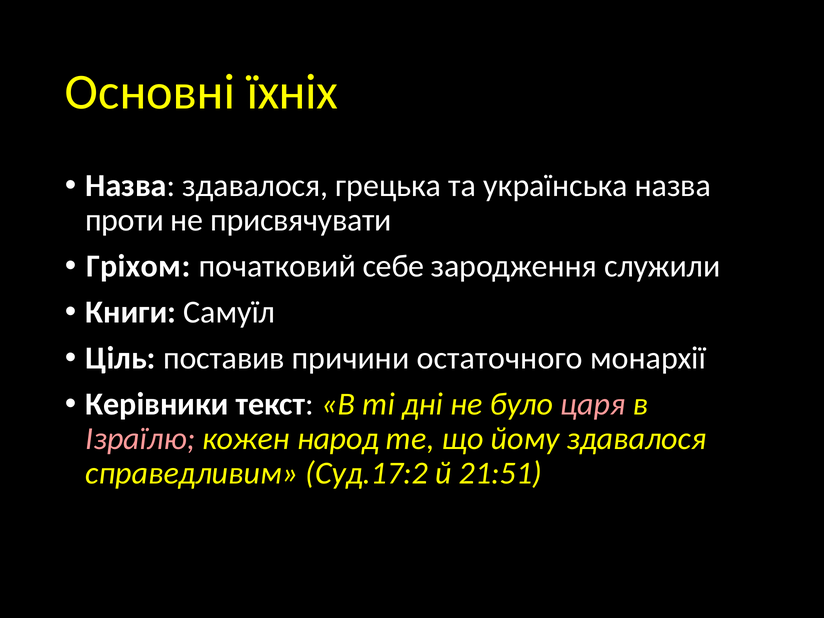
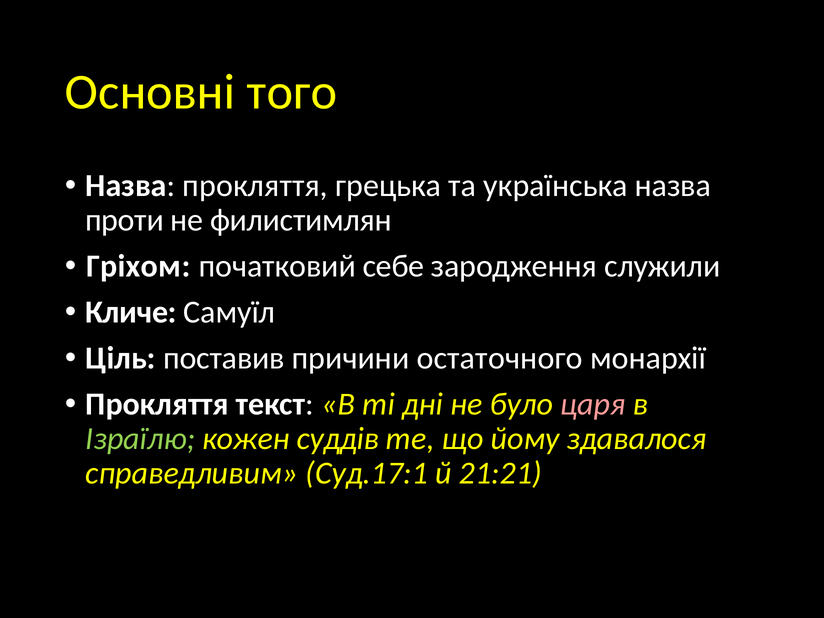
їхніх: їхніх -> того (292, 92)
Назва здавалося: здавалося -> прокляття (255, 186)
присвячувати: присвячувати -> филистимлян (301, 220)
Книги: Книги -> Кличе (131, 312)
Керівники: Керівники -> Прокляття (157, 404)
Ізраїлю colour: pink -> light green (140, 439)
народ: народ -> суддів (338, 439)
Суд.17:2: Суд.17:2 -> Суд.17:1 (367, 473)
21:51: 21:51 -> 21:21 (500, 473)
